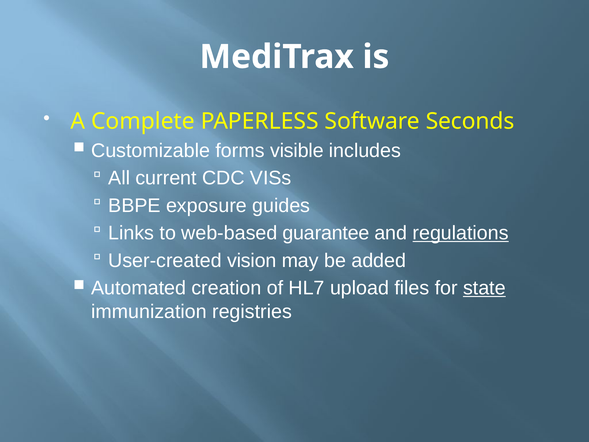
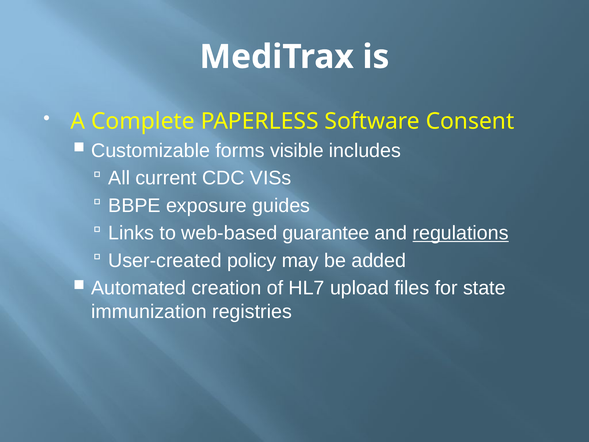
Seconds: Seconds -> Consent (470, 121)
vision: vision -> policy (252, 260)
state underline: present -> none (484, 288)
